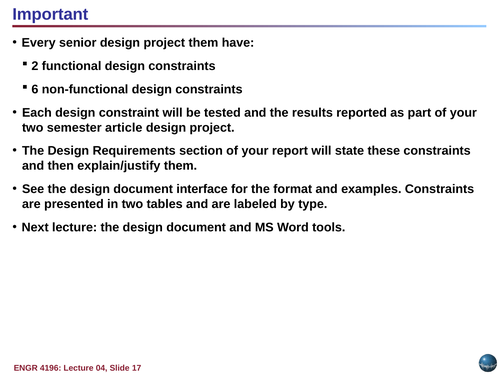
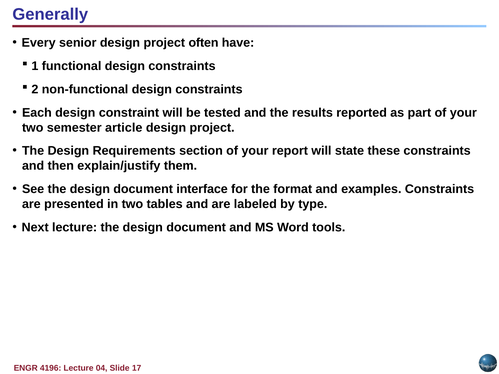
Important: Important -> Generally (50, 14)
project them: them -> often (203, 43)
2: 2 -> 1 (35, 66)
6: 6 -> 2 (35, 89)
